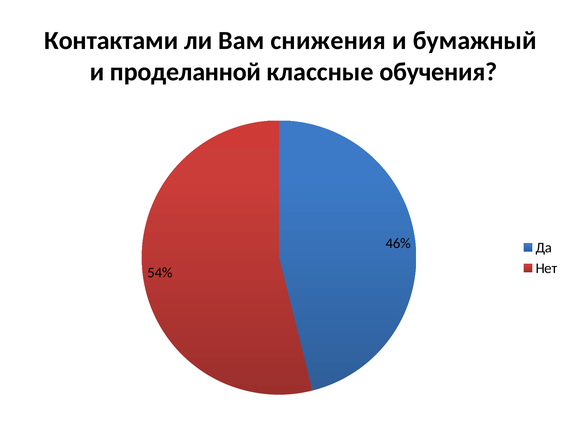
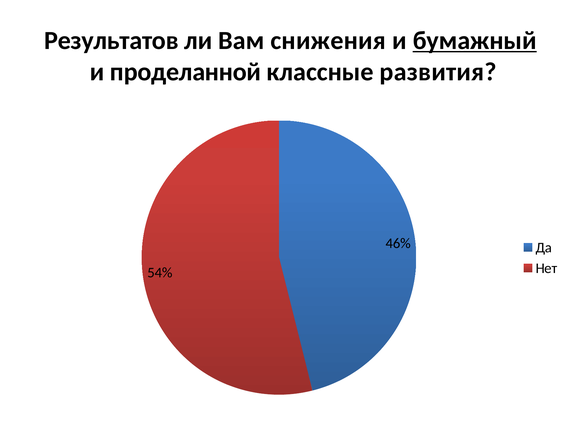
Контактами: Контактами -> Результатов (111, 40)
бумажный underline: none -> present (475, 40)
обучения: обучения -> развития (438, 72)
